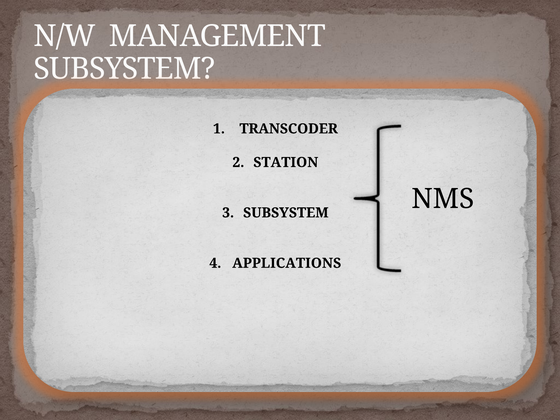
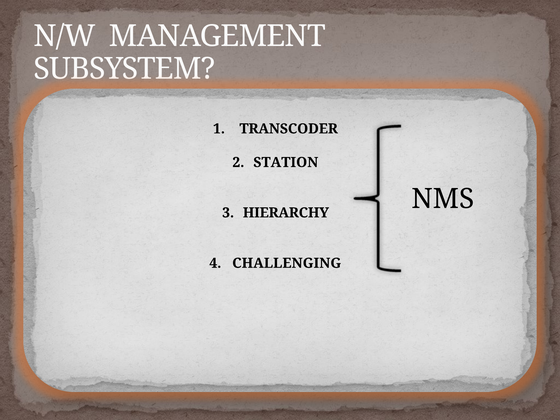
SUBSYSTEM: SUBSYSTEM -> HIERARCHY (286, 213)
APPLICATIONS: APPLICATIONS -> CHALLENGING (287, 263)
